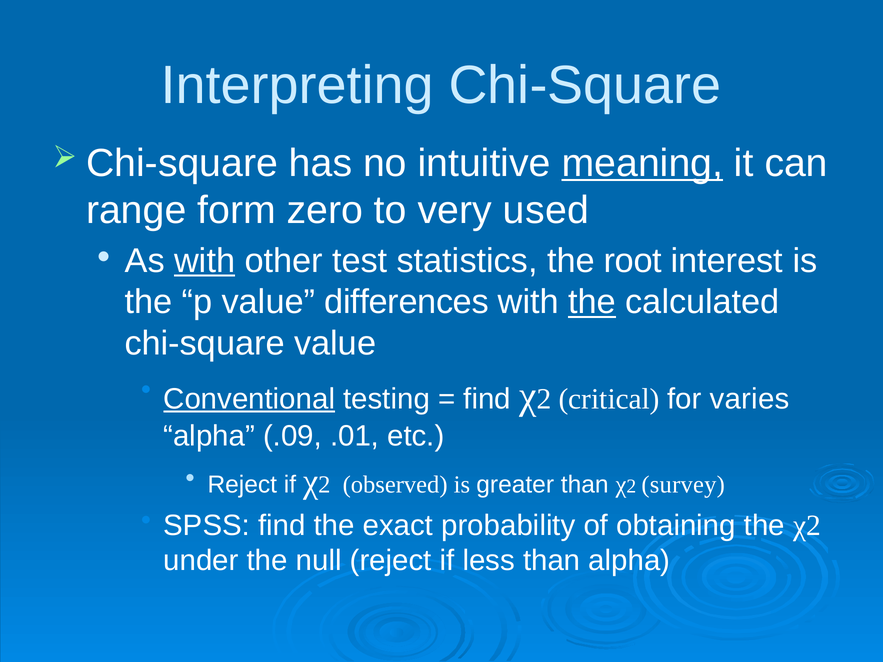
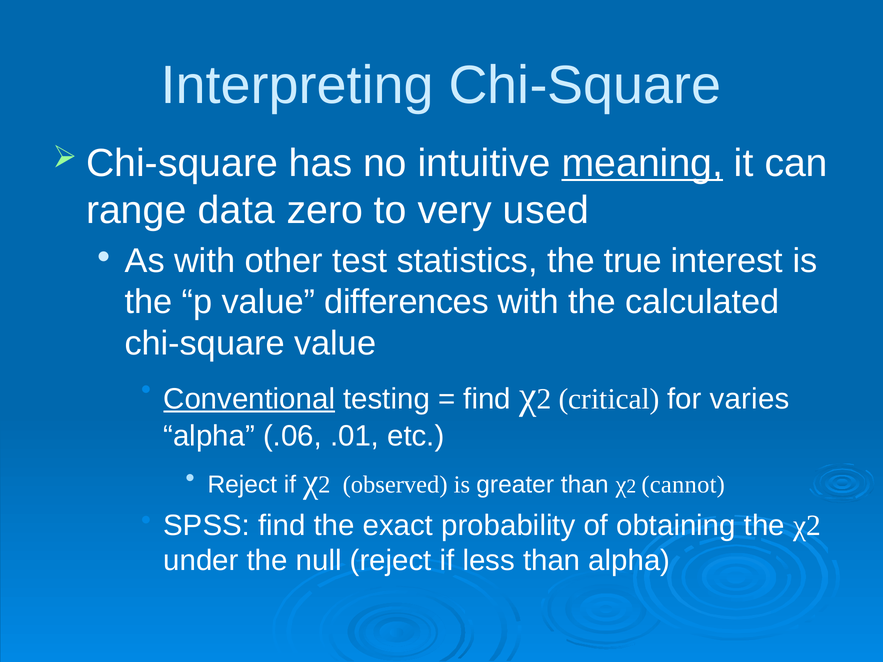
form: form -> data (236, 210)
with underline: present -> none (205, 261)
root: root -> true (633, 261)
the underline: present -> none (592, 302)
.09: .09 -> .06 (292, 436)
survey: survey -> cannot (683, 485)
